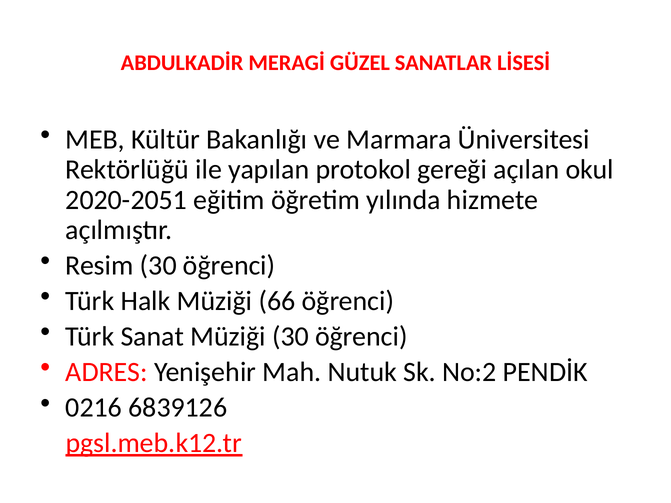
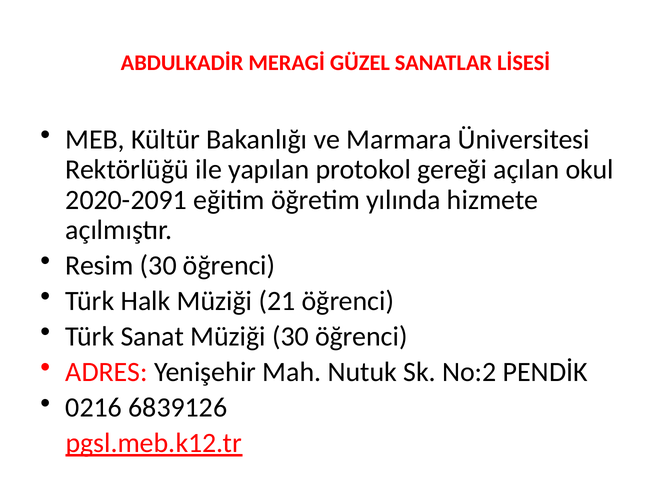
2020-2051: 2020-2051 -> 2020-2091 (126, 200)
66: 66 -> 21 (277, 301)
